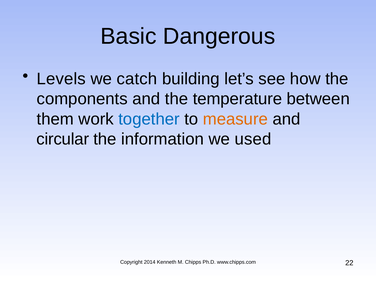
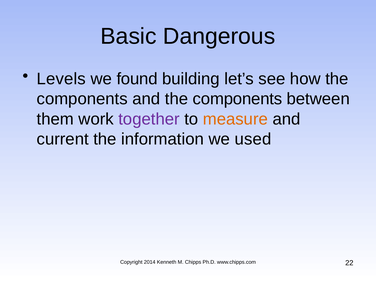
catch: catch -> found (137, 79)
and the temperature: temperature -> components (237, 99)
together colour: blue -> purple (149, 119)
circular: circular -> current (63, 139)
